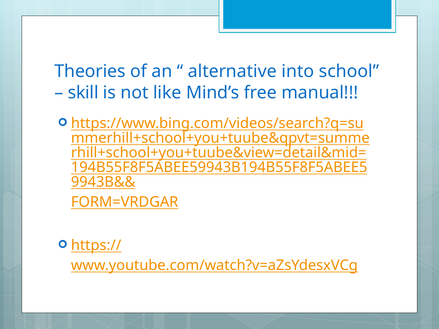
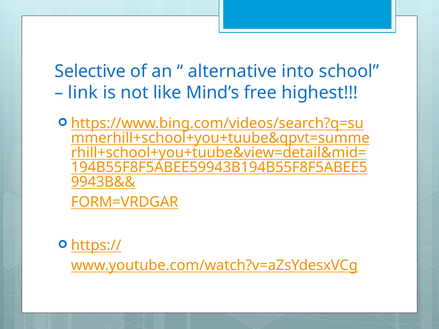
Theories: Theories -> Selective (90, 71)
skill: skill -> link (83, 93)
manual: manual -> highest (320, 93)
